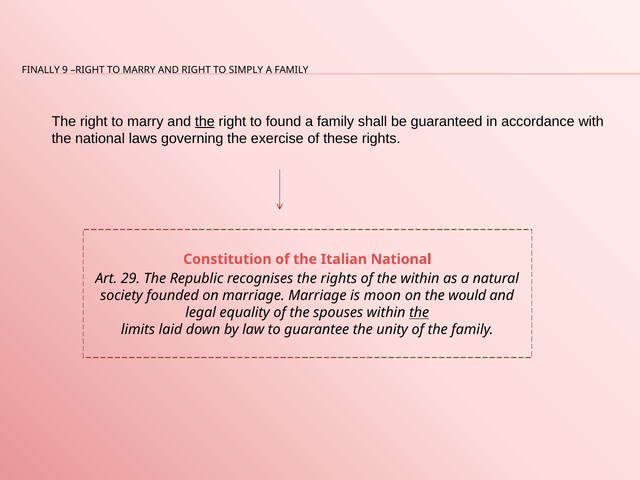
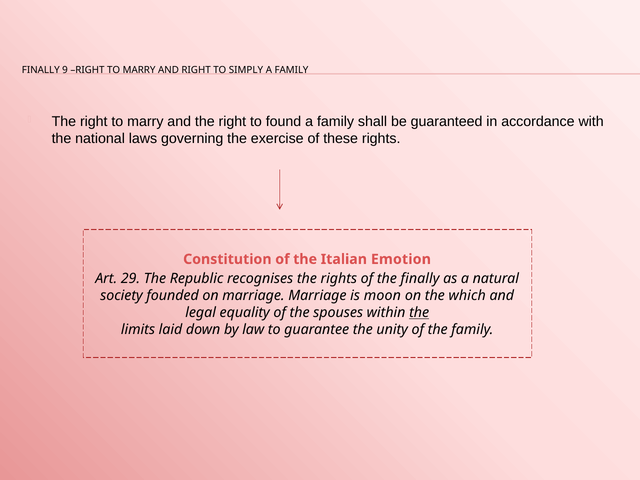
the underline: present -> none (205, 121)
Italian National: National -> Emotion (401, 259)
the within: within -> finally (420, 279)
would: would -> which (467, 296)
